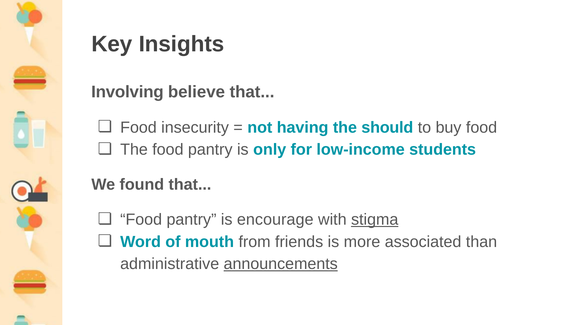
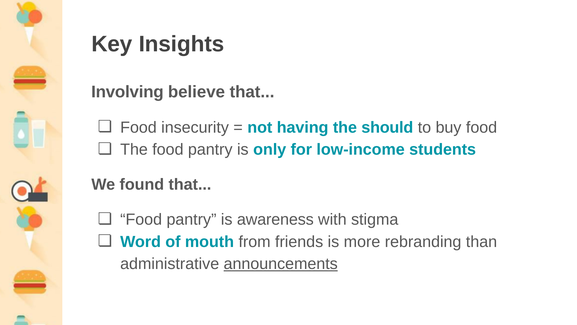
encourage: encourage -> awareness (275, 219)
stigma underline: present -> none (375, 219)
associated: associated -> rebranding (423, 241)
